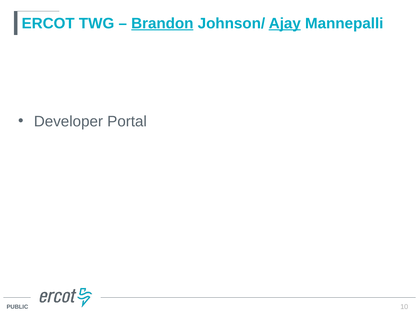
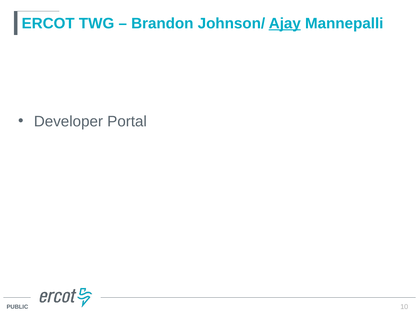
Brandon underline: present -> none (162, 23)
